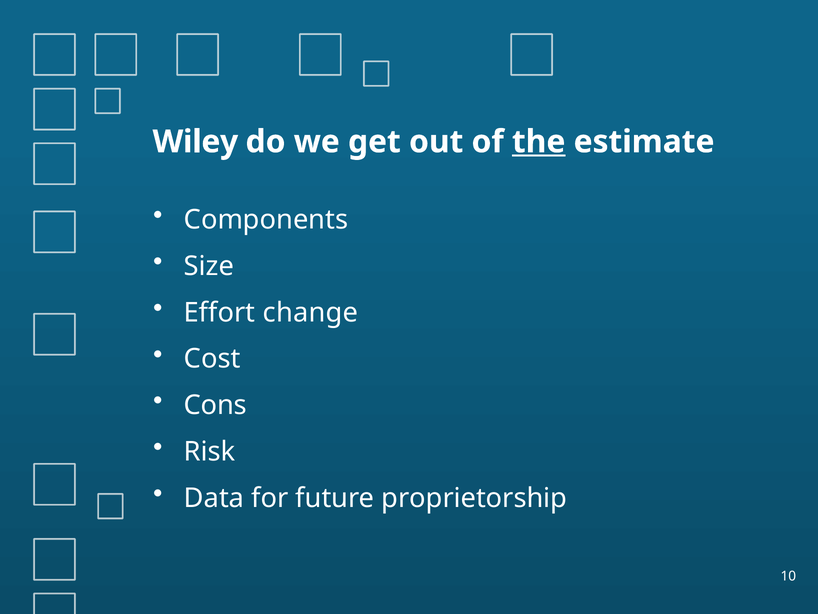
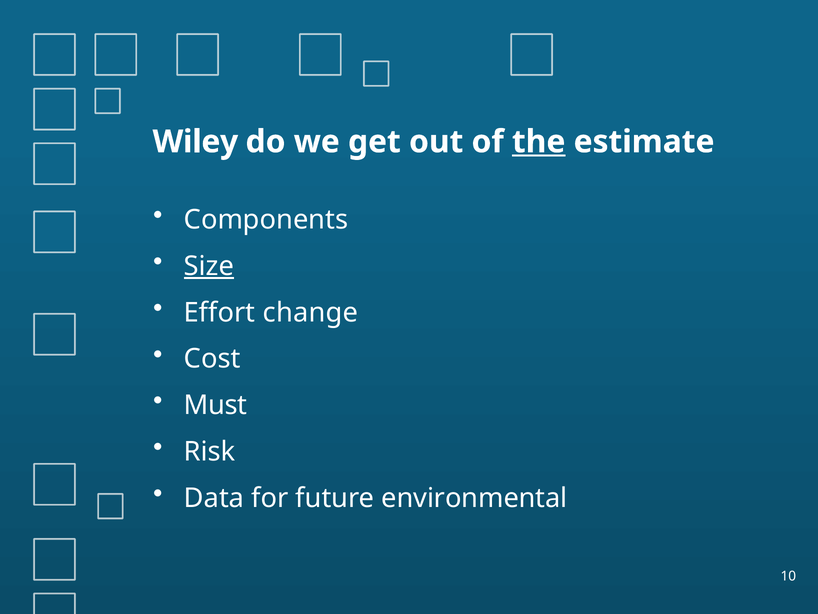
Size underline: none -> present (209, 266)
Cons: Cons -> Must (215, 405)
proprietorship: proprietorship -> environmental (474, 498)
